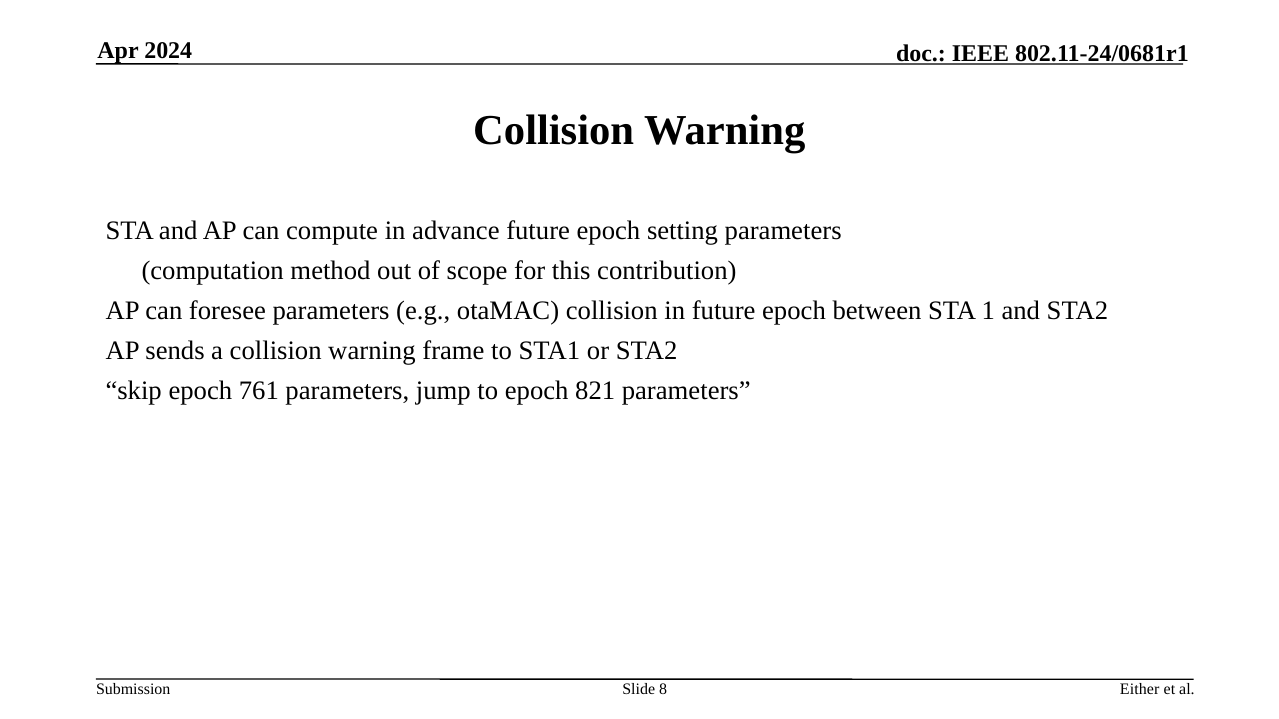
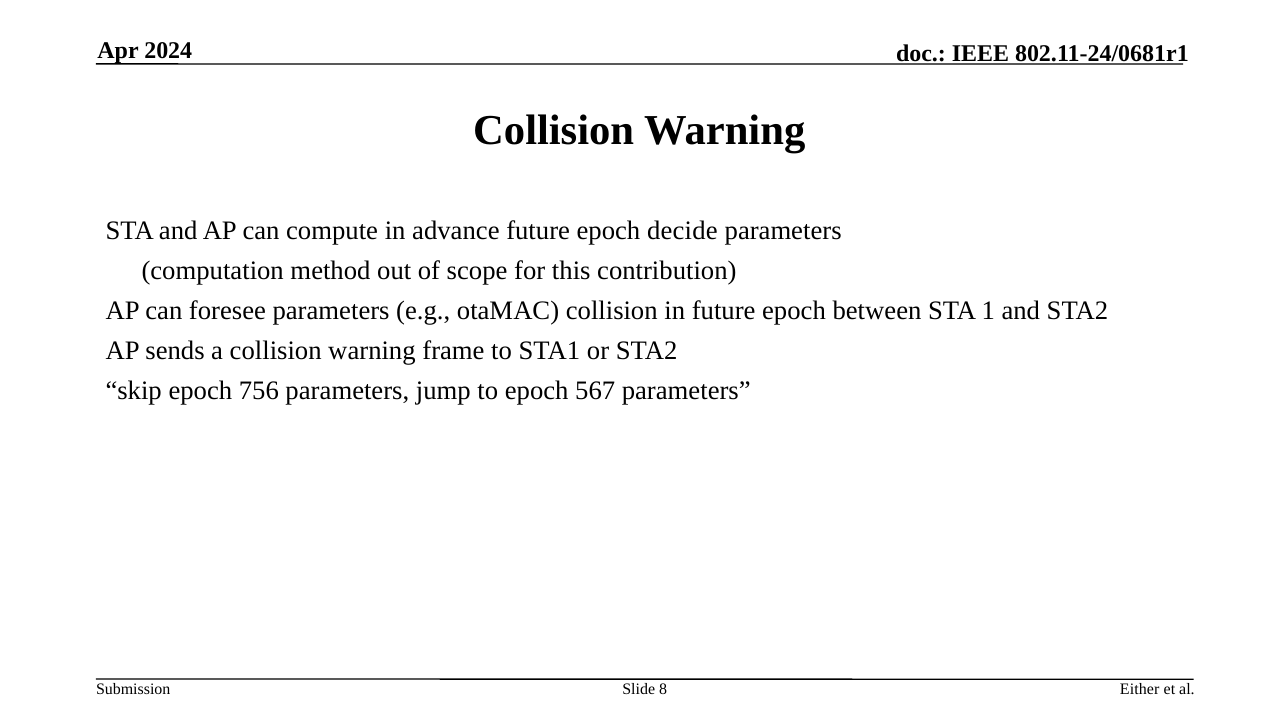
setting: setting -> decide (682, 231)
761: 761 -> 756 (259, 390)
821: 821 -> 567 (595, 390)
